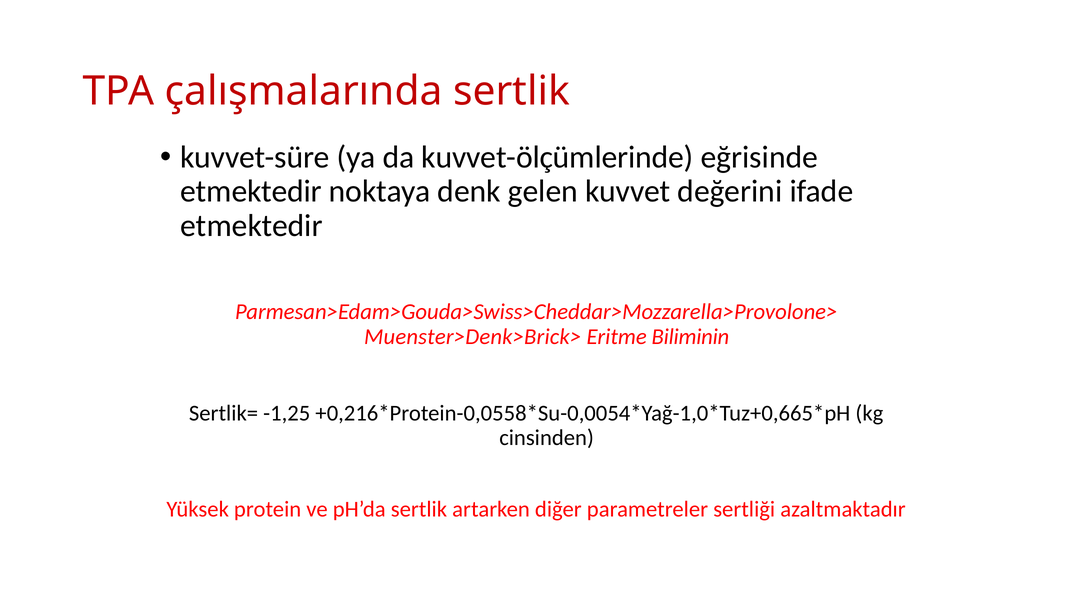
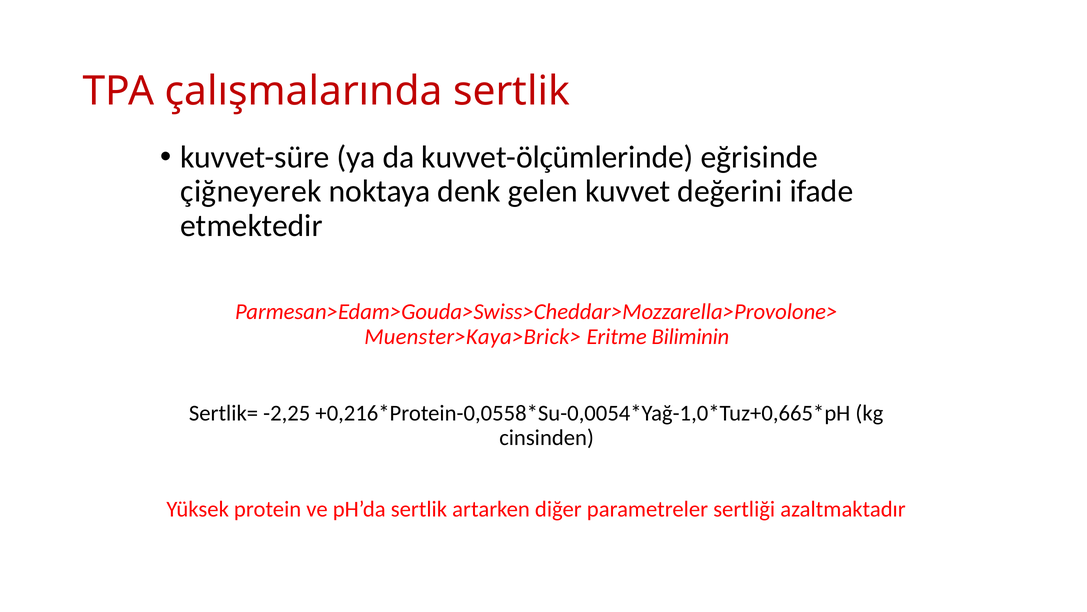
etmektedir: etmektedir -> çiğneyerek (251, 191)
Muenster>Denk>Brick>: Muenster>Denk>Brick> -> Muenster>Kaya>Brick> (473, 336)
-1,25: -1,25 -> -2,25 (287, 413)
